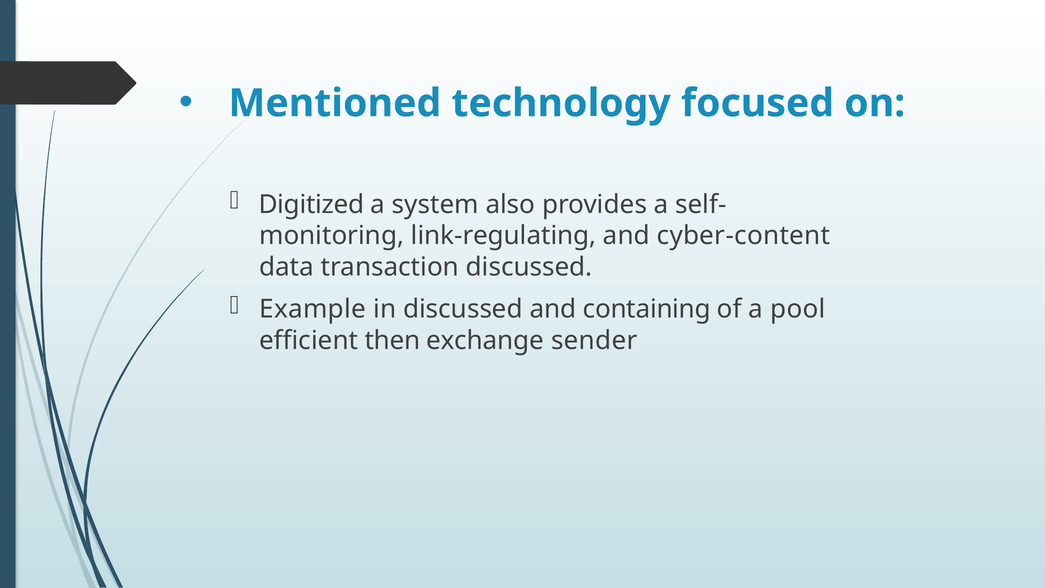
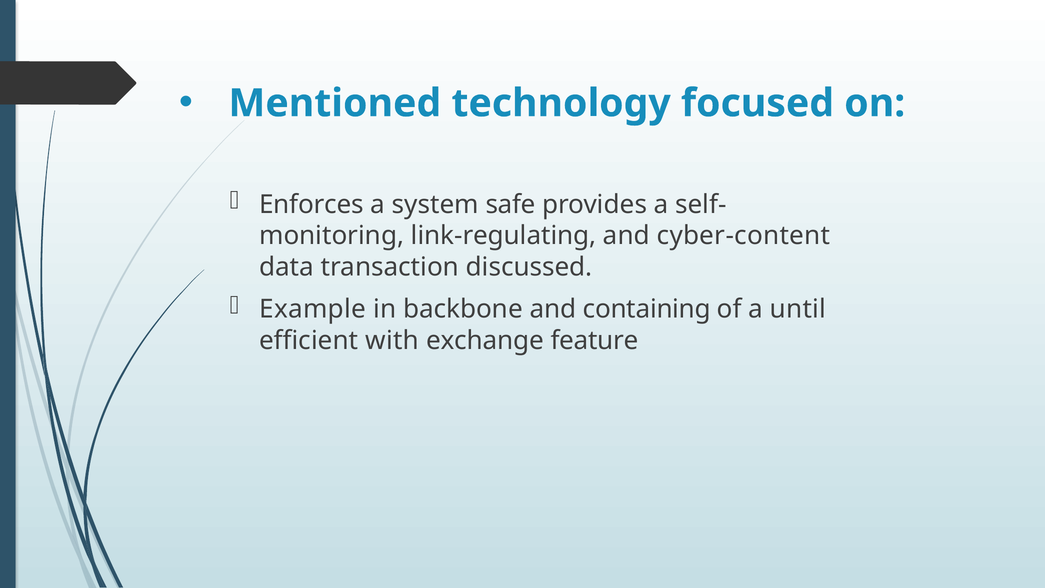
Digitized: Digitized -> Enforces (312, 204)
also: also -> safe (511, 204)
in discussed: discussed -> backbone (463, 309)
pool: pool -> until (798, 309)
then: then -> with (392, 341)
sender: sender -> feature (595, 341)
